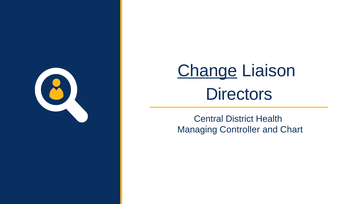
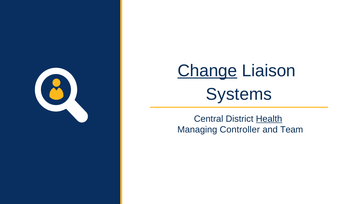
Directors: Directors -> Systems (239, 94)
Health underline: none -> present (269, 119)
Chart: Chart -> Team (292, 130)
